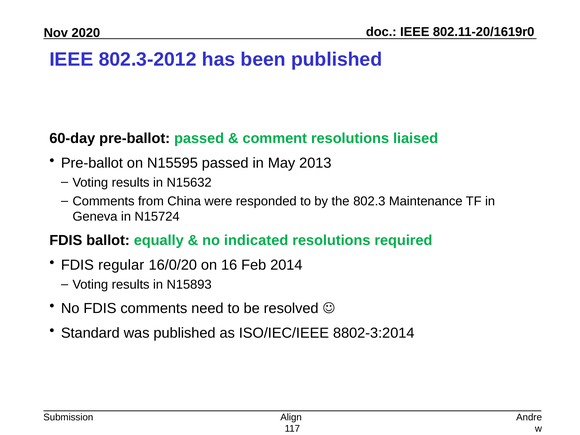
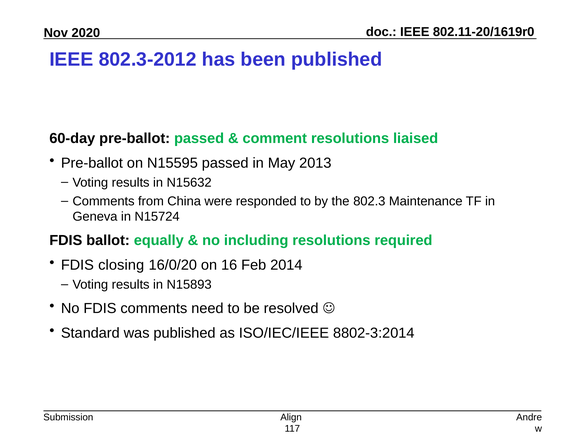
indicated: indicated -> including (256, 240)
regular: regular -> closing (121, 265)
